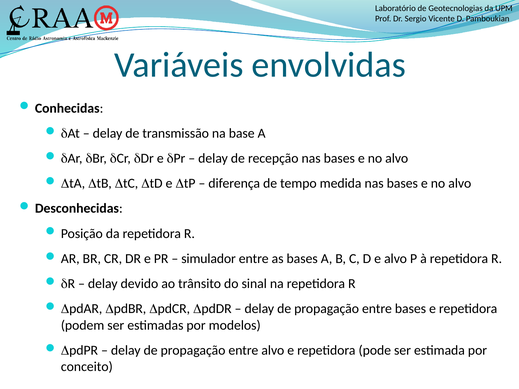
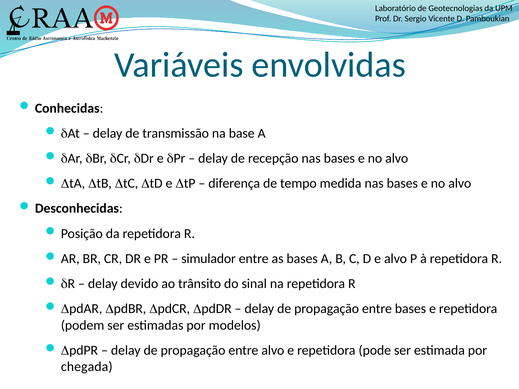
conceito: conceito -> chegada (87, 367)
